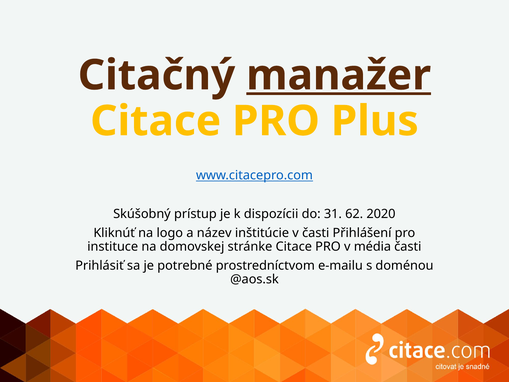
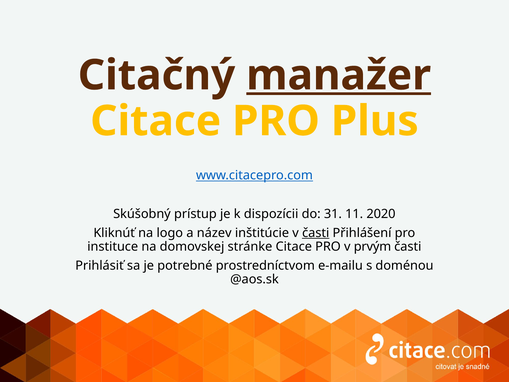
62: 62 -> 11 (354, 214)
časti underline: none -> present (316, 233)
média: média -> prvým (372, 246)
